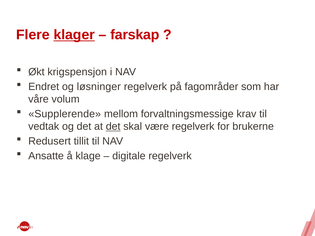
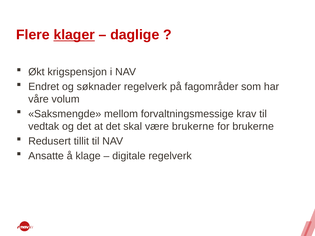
farskap: farskap -> daglige (135, 35)
løsninger: løsninger -> søknader (99, 87)
Supplerende: Supplerende -> Saksmengde (65, 114)
det underline: present -> none (113, 127)
være regelverk: regelverk -> brukerne (193, 127)
